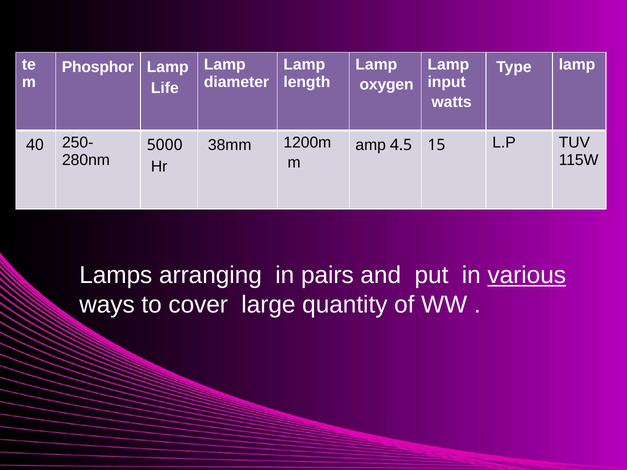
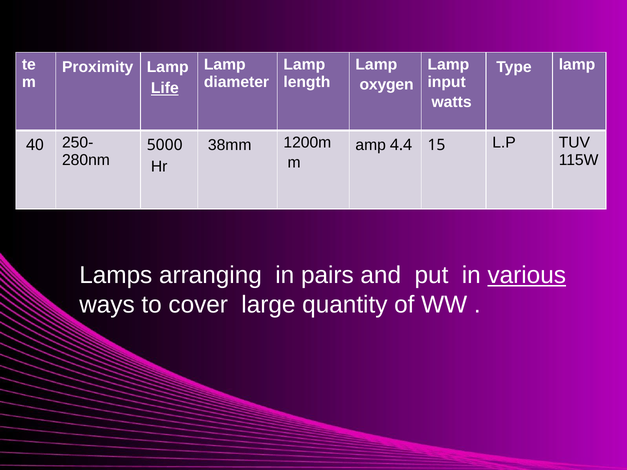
Phosphor: Phosphor -> Proximity (98, 67)
Life underline: none -> present (165, 88)
4.5: 4.5 -> 4.4 (401, 145)
